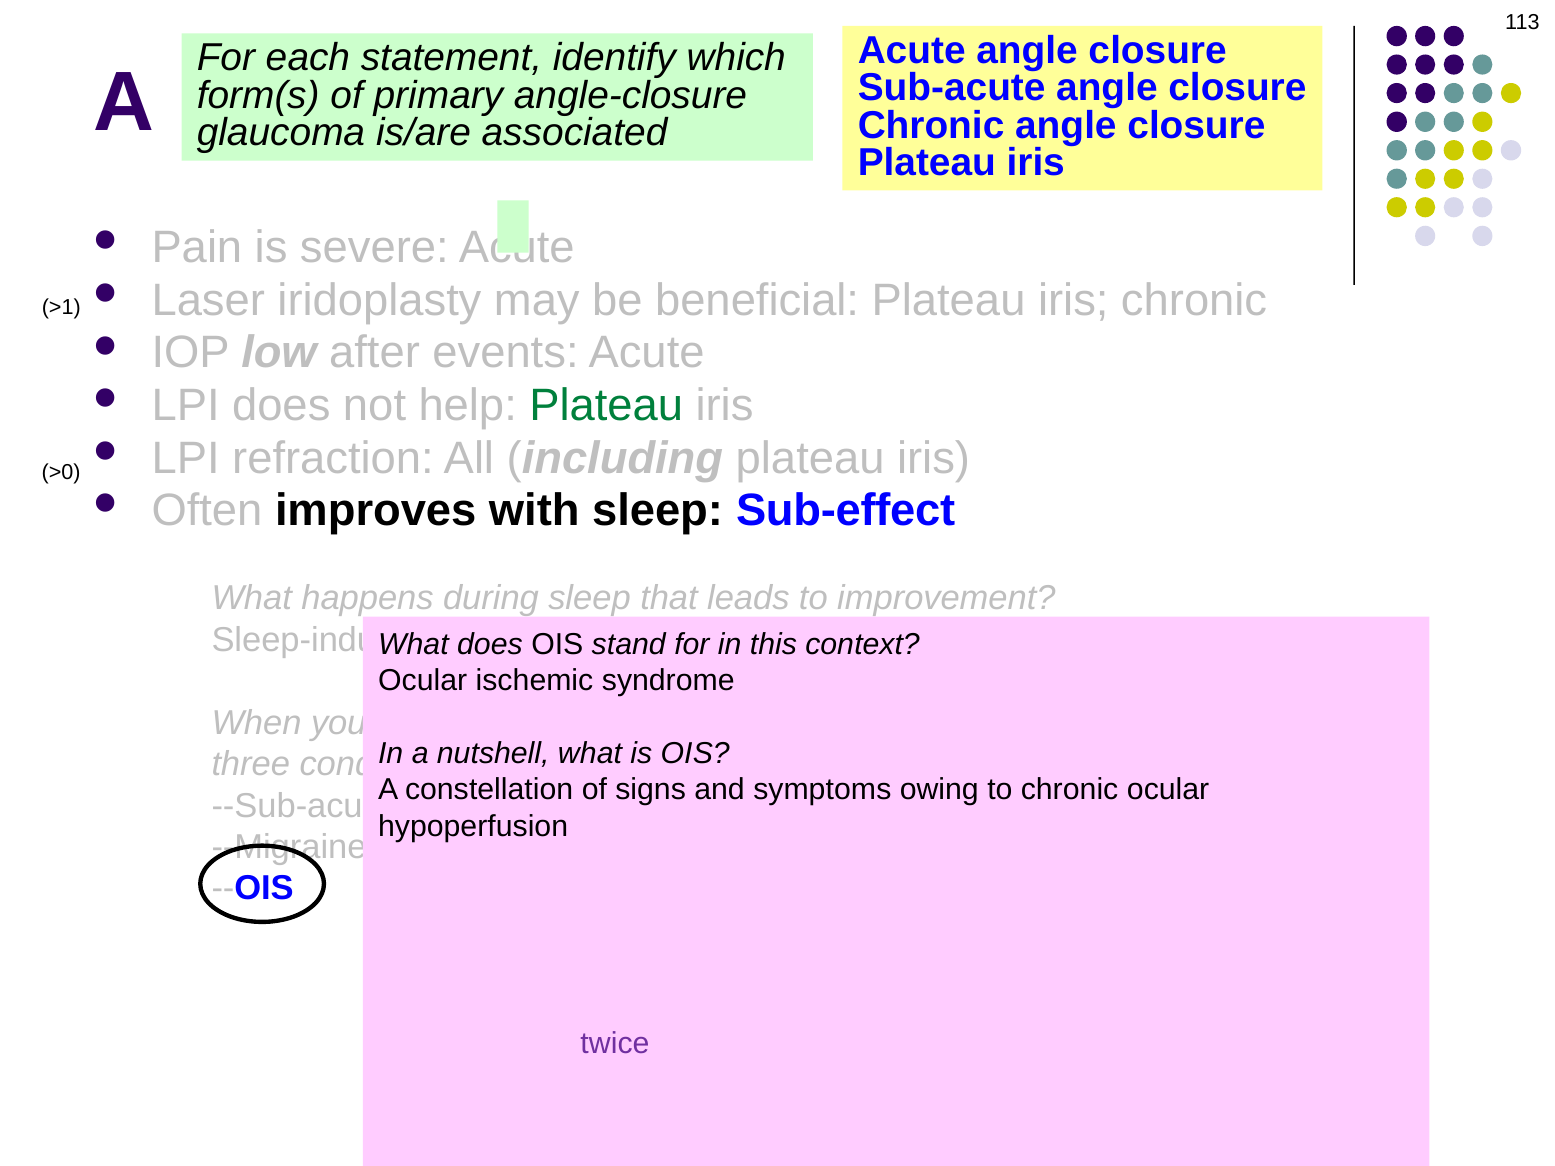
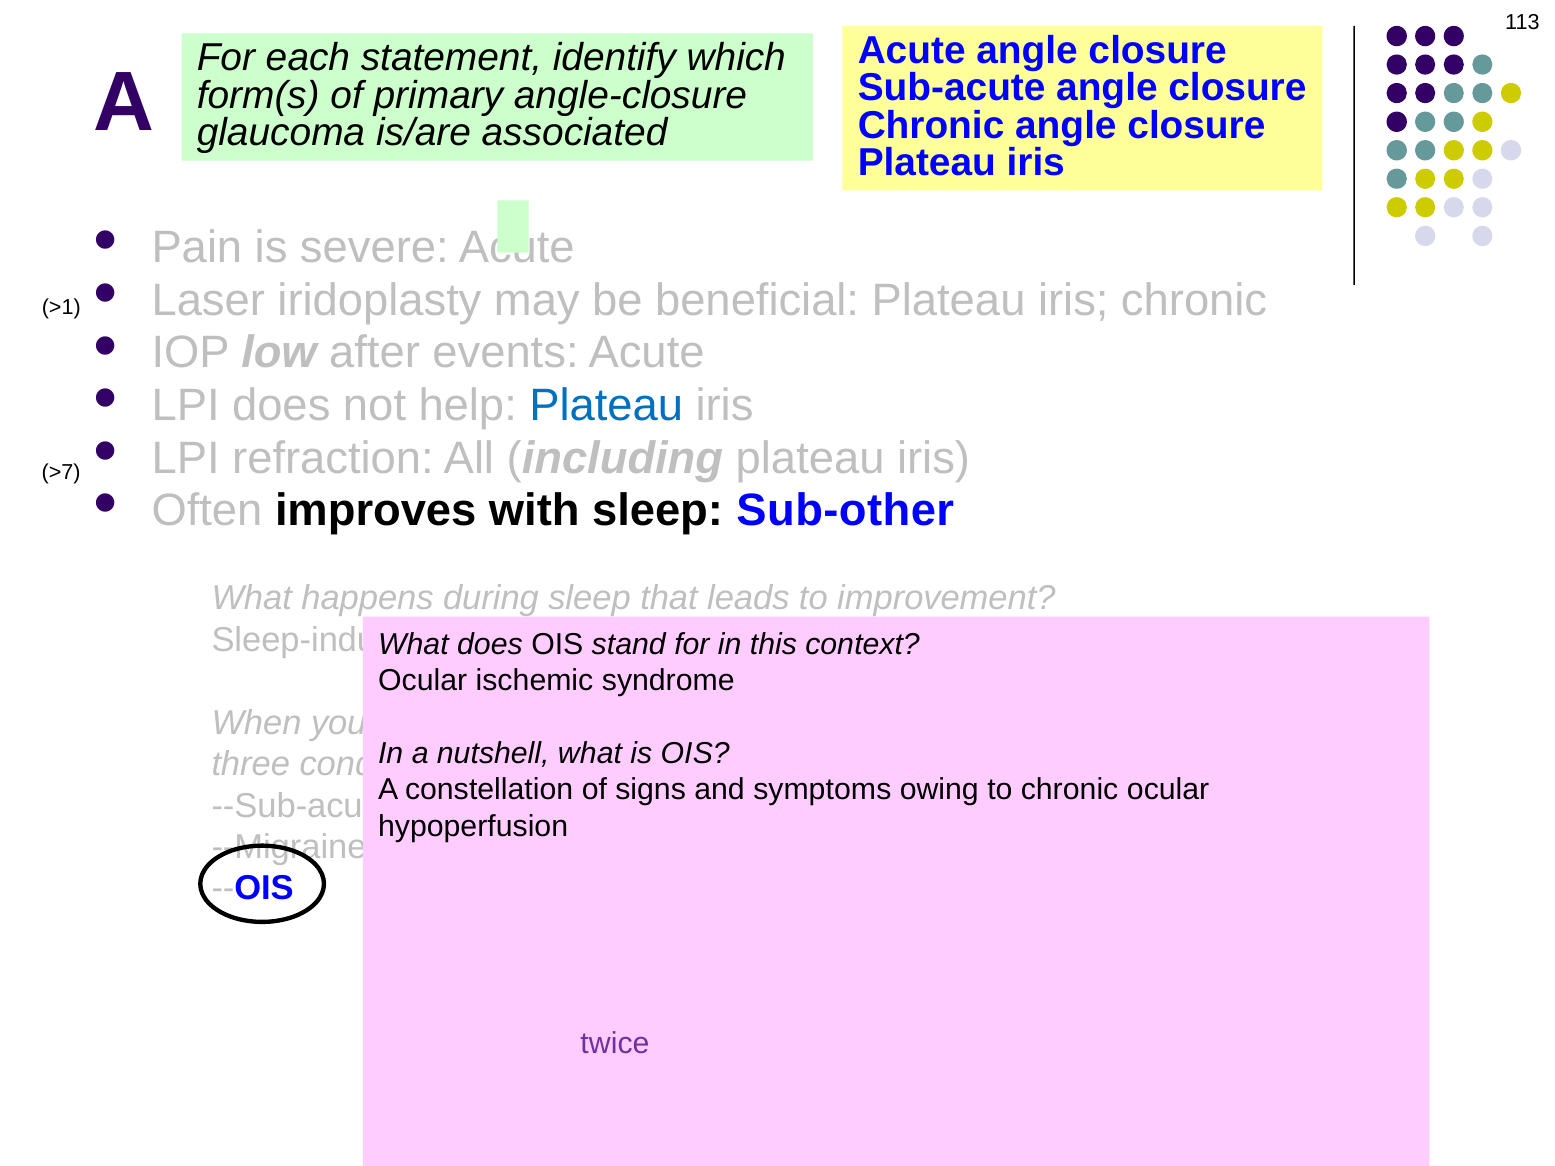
Plateau colour: green -> blue (606, 406)
>0: >0 -> >7 (61, 473)
Sub-effect: Sub-effect -> Sub-other (845, 511)
